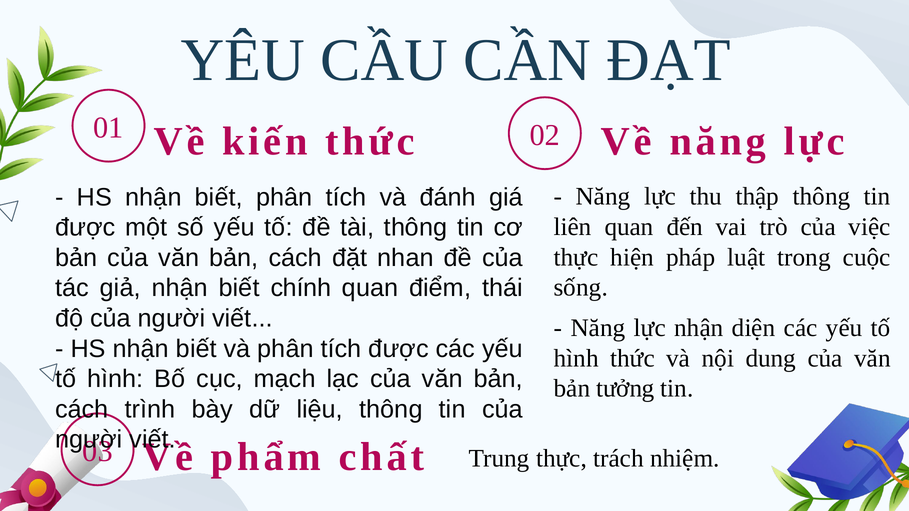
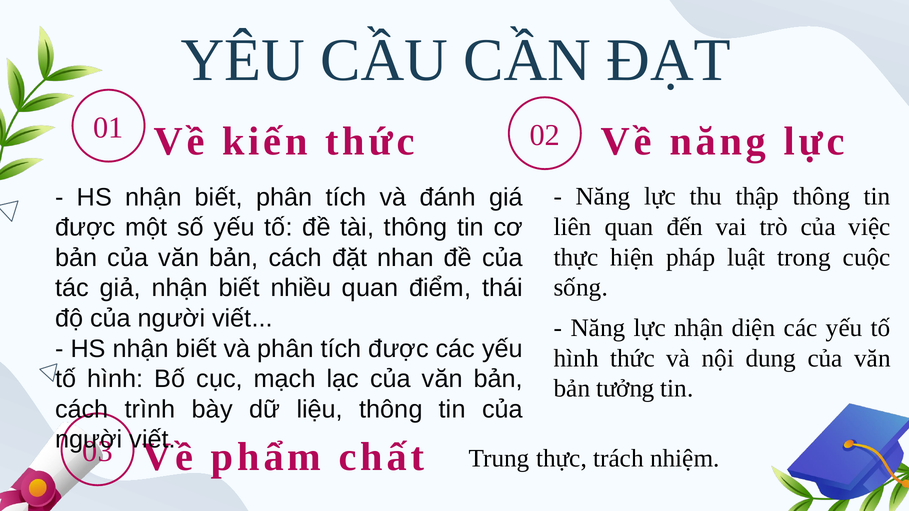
chính: chính -> nhiều (301, 288)
